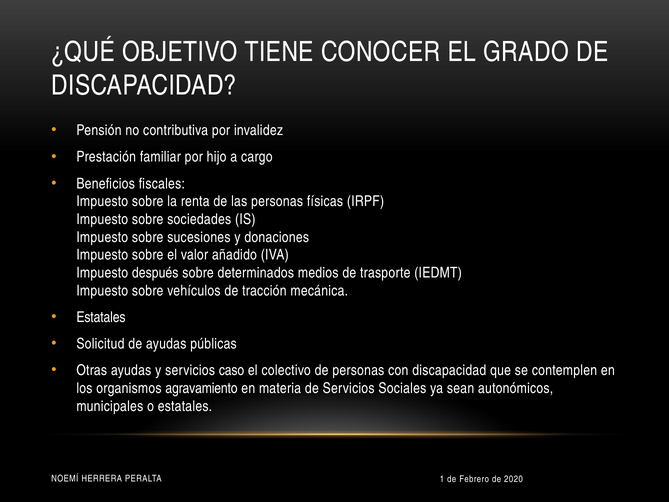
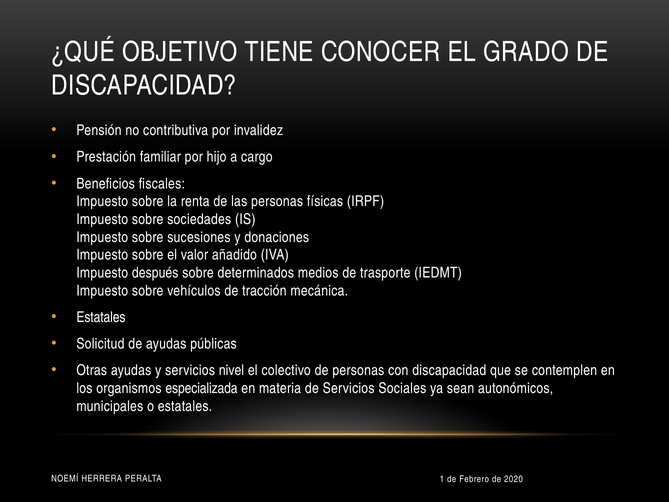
caso: caso -> nivel (231, 370)
agravamiento: agravamiento -> especializada (202, 388)
